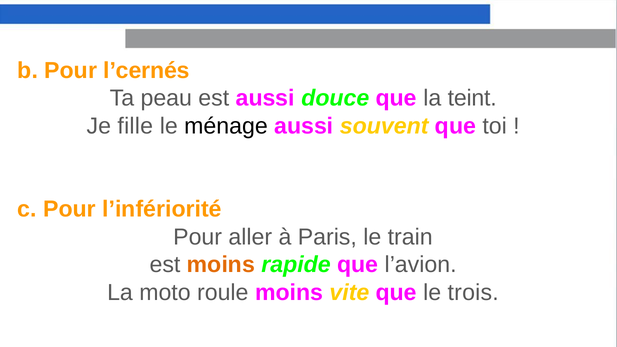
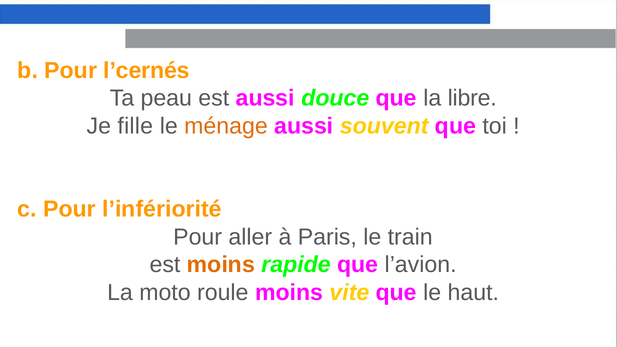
teint: teint -> libre (472, 98)
ménage colour: black -> orange (226, 126)
trois: trois -> haut (473, 293)
